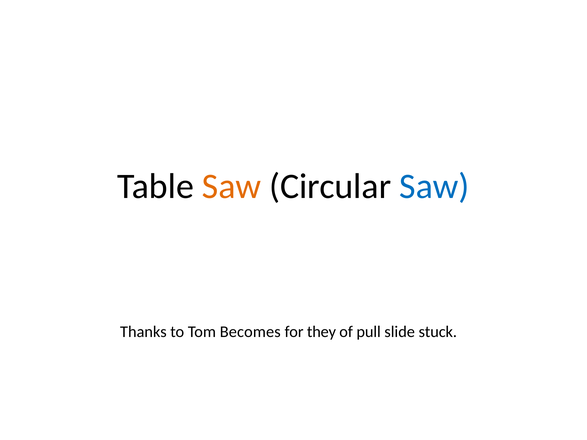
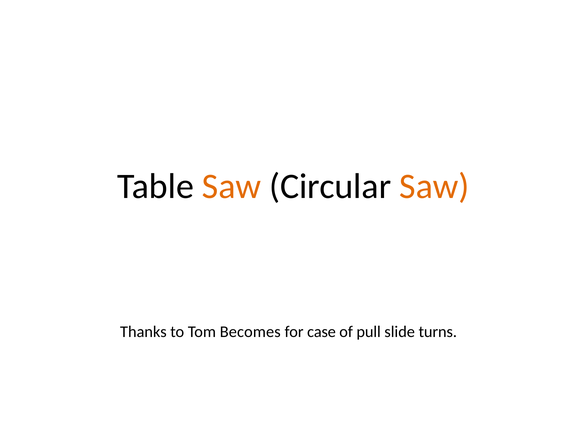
Saw colour: blue -> orange (434, 186)
they: they -> case (321, 332)
stuck: stuck -> turns (438, 332)
